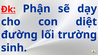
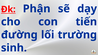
diệt: diệt -> tiến (86, 22)
